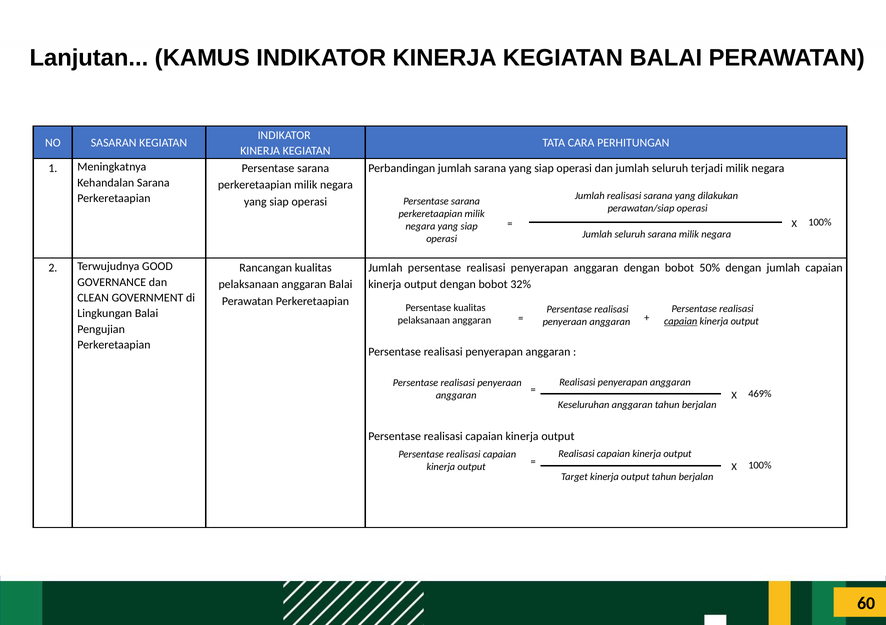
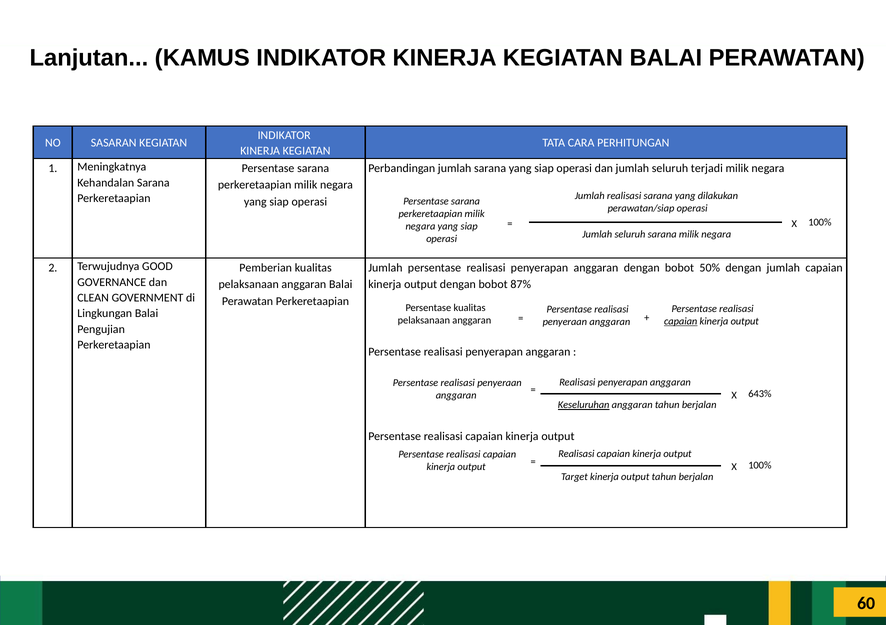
Rancangan: Rancangan -> Pemberian (266, 267)
32%: 32% -> 87% (521, 284)
469%: 469% -> 643% (760, 393)
Keseluruhan underline: none -> present (584, 405)
